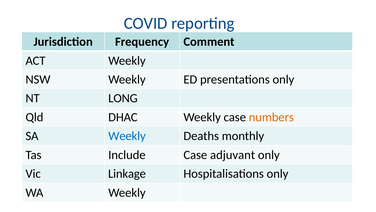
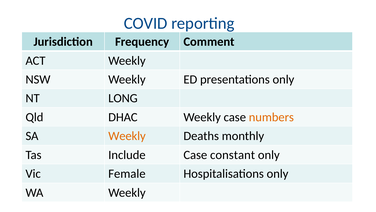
Weekly colour: blue -> orange (127, 136)
adjuvant: adjuvant -> constant (233, 155)
Linkage: Linkage -> Female (127, 173)
